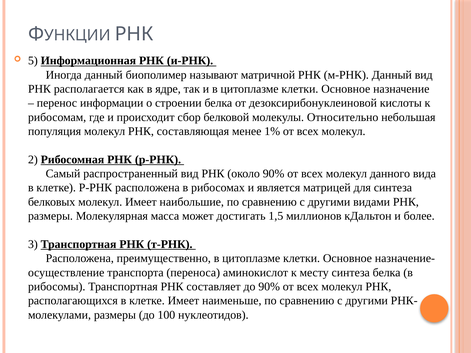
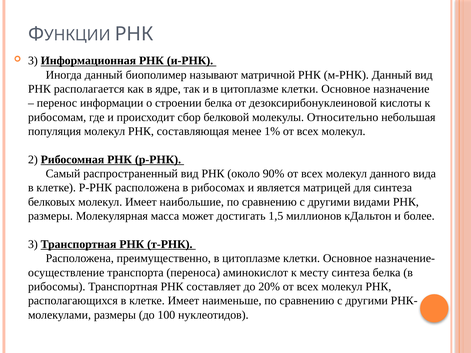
5: 5 -> 3 (33, 61)
до 90%: 90% -> 20% (269, 287)
